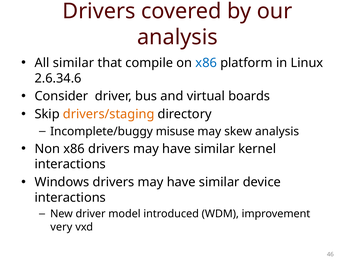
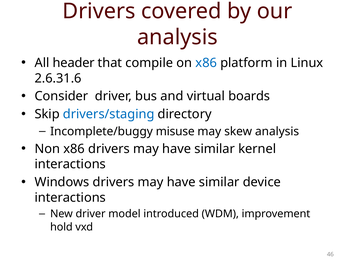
All similar: similar -> header (74, 63)
2.6.34.6: 2.6.34.6 -> 2.6.31.6 (58, 78)
drivers/staging colour: orange -> blue (109, 114)
very: very -> hold (61, 226)
